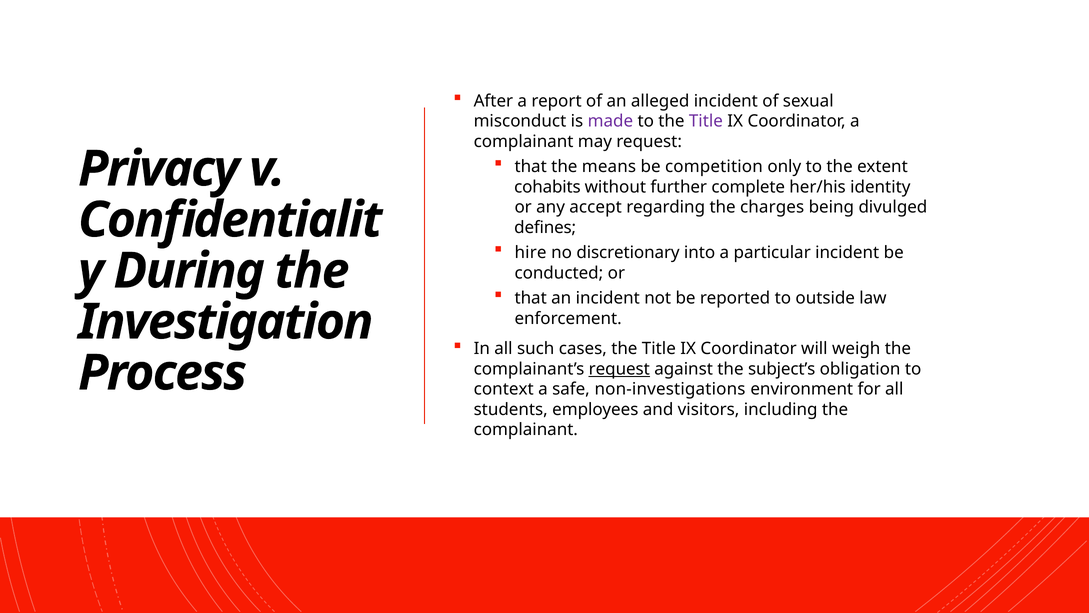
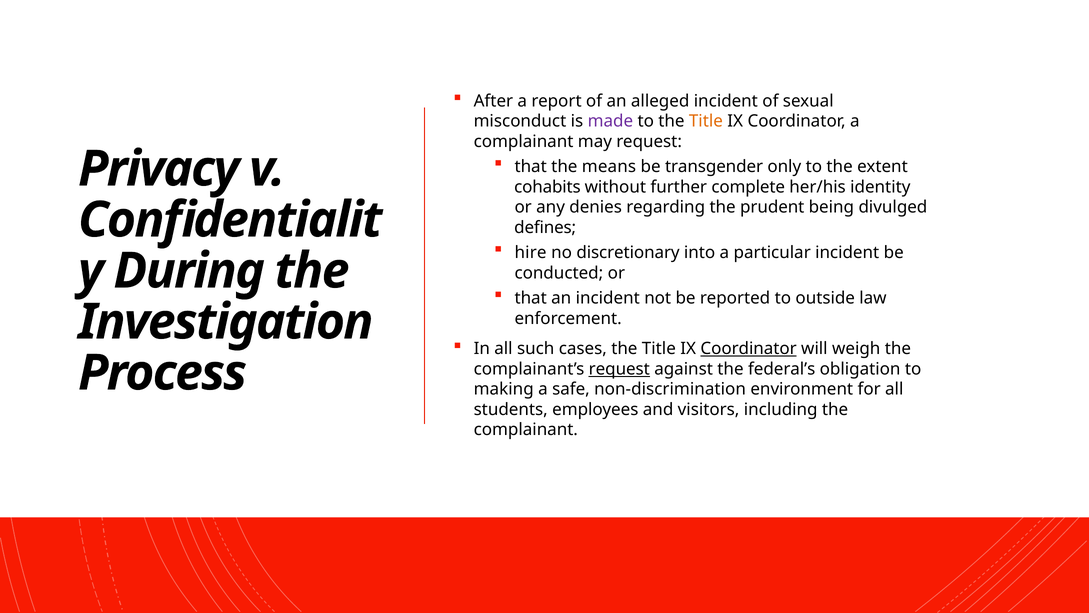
Title colour: purple -> orange (706, 121)
competition: competition -> transgender (714, 167)
accept: accept -> denies (596, 207)
charges: charges -> prudent (772, 207)
Coordinator underline: none -> present (749, 349)
subject’s: subject’s -> federal’s (782, 369)
context: context -> making (504, 389)
non-investigations: non-investigations -> non-discrimination (670, 389)
